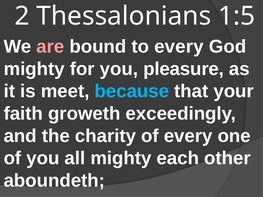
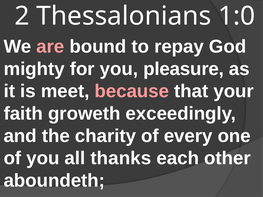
1:5: 1:5 -> 1:0 (237, 16)
to every: every -> repay (179, 47)
because colour: light blue -> pink (132, 91)
all mighty: mighty -> thanks (121, 158)
